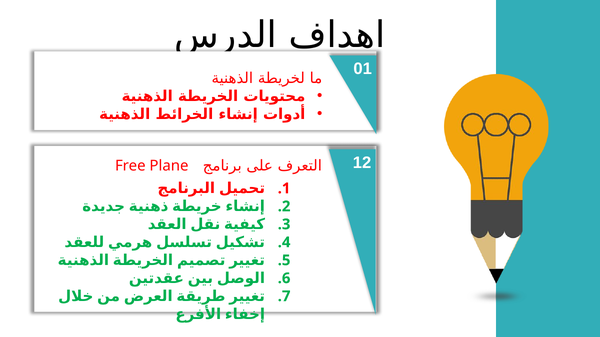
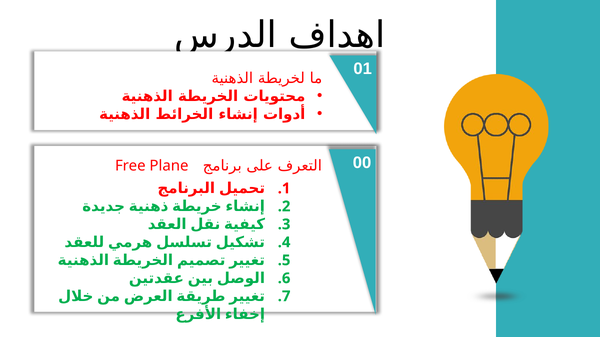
12: 12 -> 00 (362, 163)
